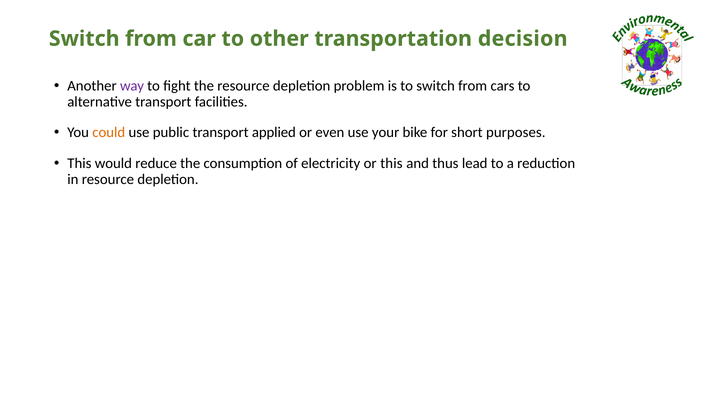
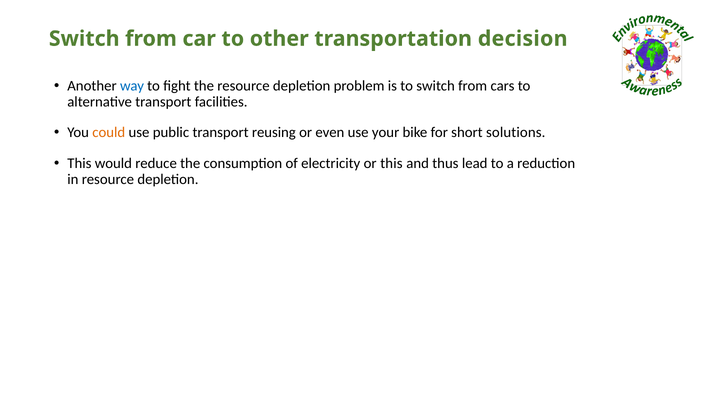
way colour: purple -> blue (132, 86)
applied: applied -> reusing (274, 132)
purposes: purposes -> solutions (516, 132)
